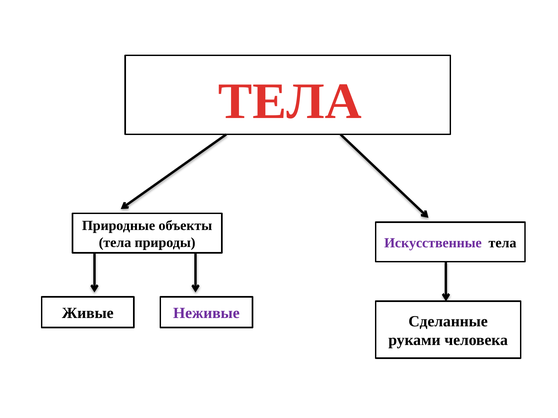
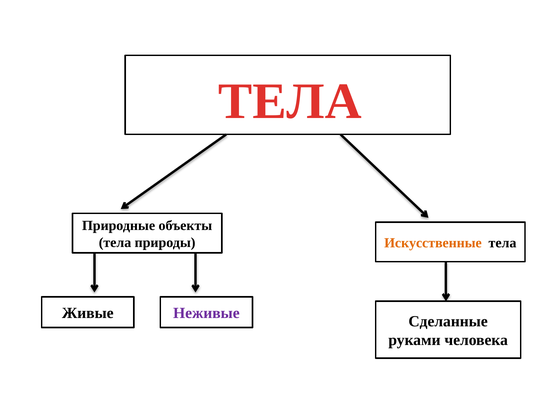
Искусственные colour: purple -> orange (433, 243)
